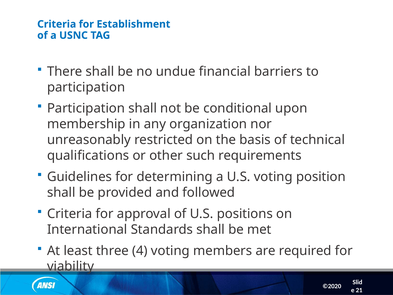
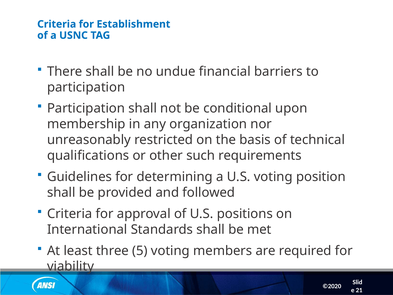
4: 4 -> 5 (140, 250)
